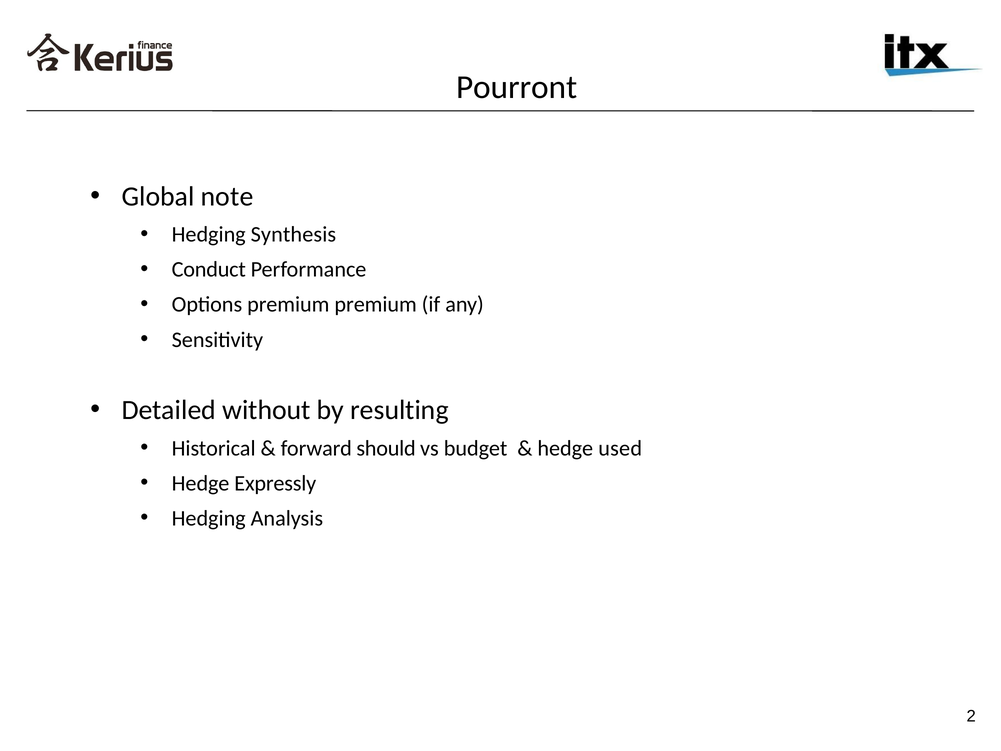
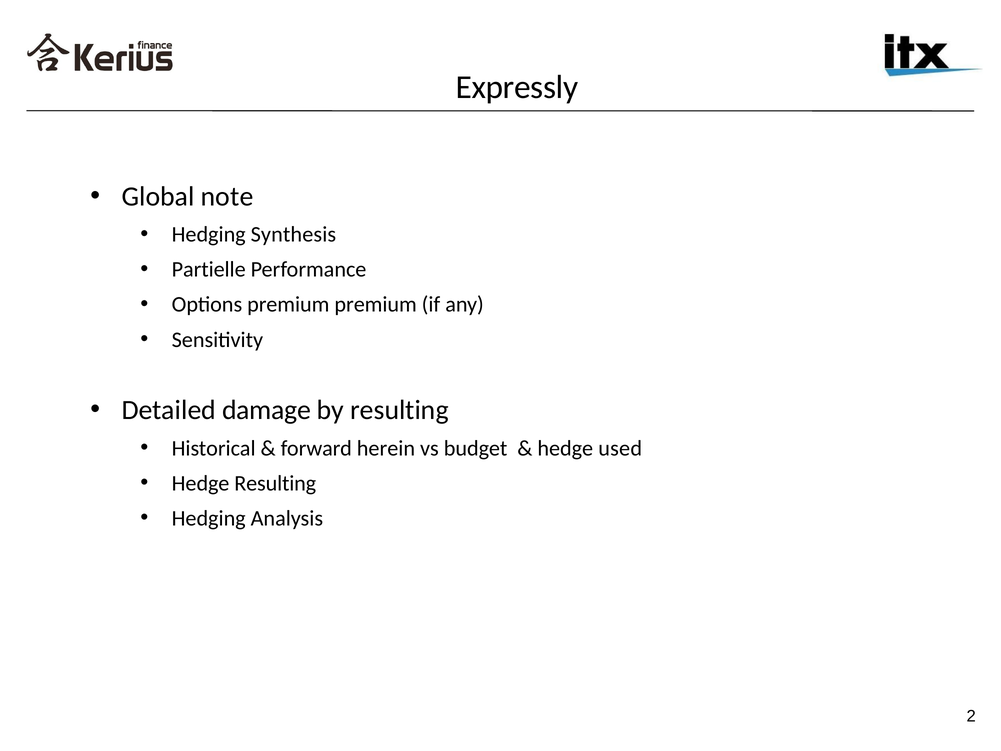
Pourront: Pourront -> Expressly (517, 87)
Conduct: Conduct -> Partielle (209, 270)
without: without -> damage (267, 410)
should: should -> herein (386, 448)
Hedge Expressly: Expressly -> Resulting (275, 483)
